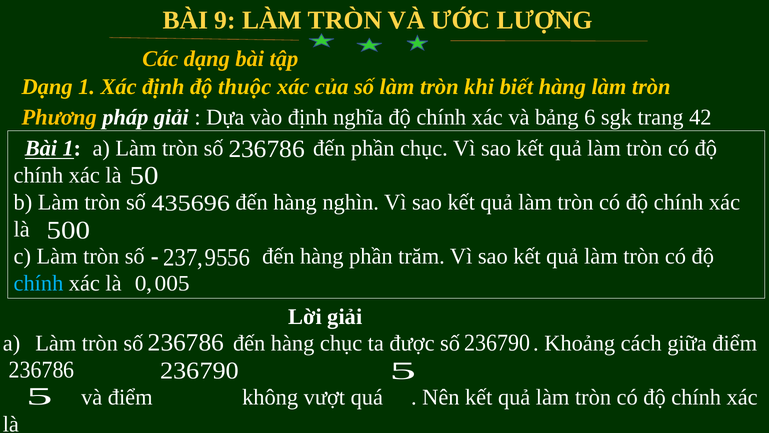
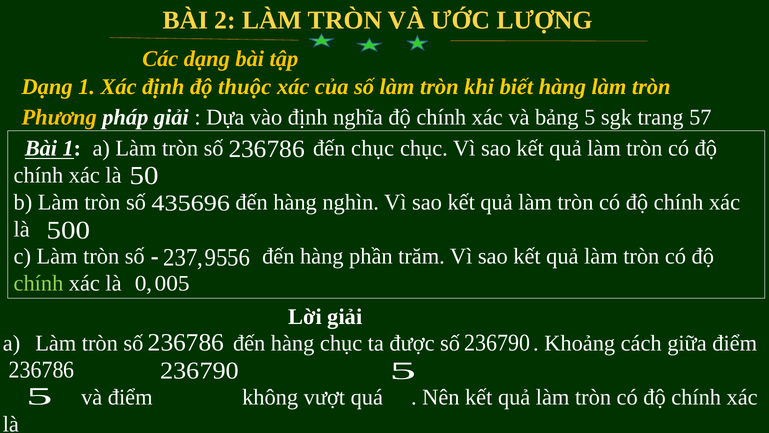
9: 9 -> 2 (225, 20)
bảng 6: 6 -> 5 (590, 117)
42: 42 -> 57 (700, 117)
đến phần: phần -> chục (373, 148)
chính colour: light blue -> light green (38, 283)
